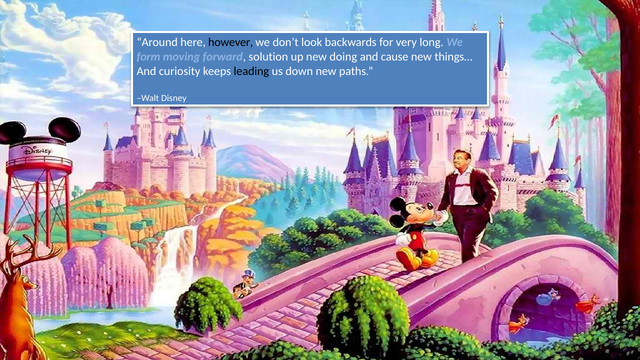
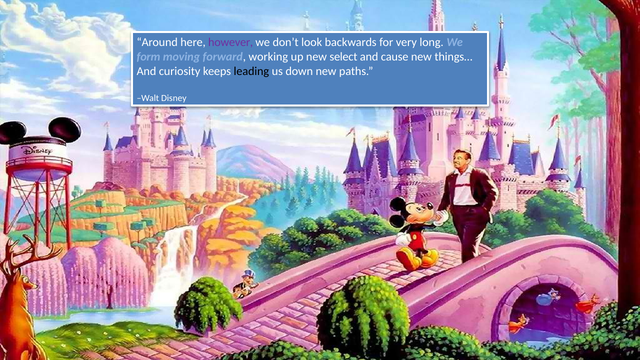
however colour: black -> purple (231, 42)
solution: solution -> working (268, 57)
doing: doing -> select (343, 57)
